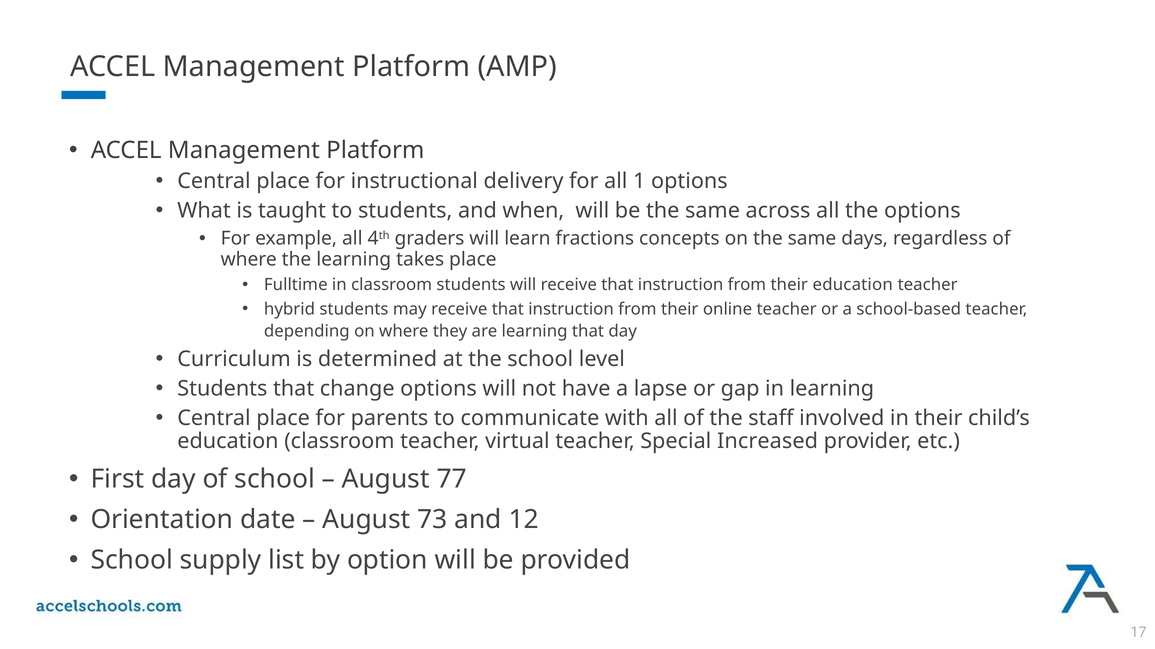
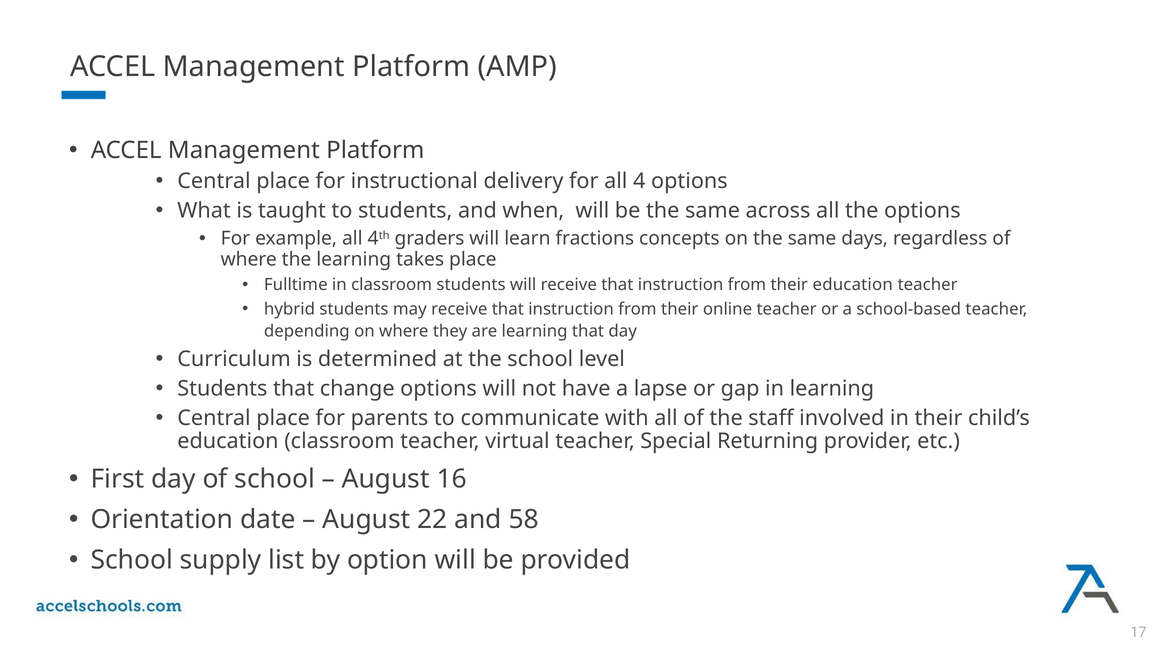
1: 1 -> 4 (639, 181)
Increased: Increased -> Returning (768, 442)
77: 77 -> 16 (452, 480)
73: 73 -> 22 (432, 520)
12: 12 -> 58 (524, 520)
